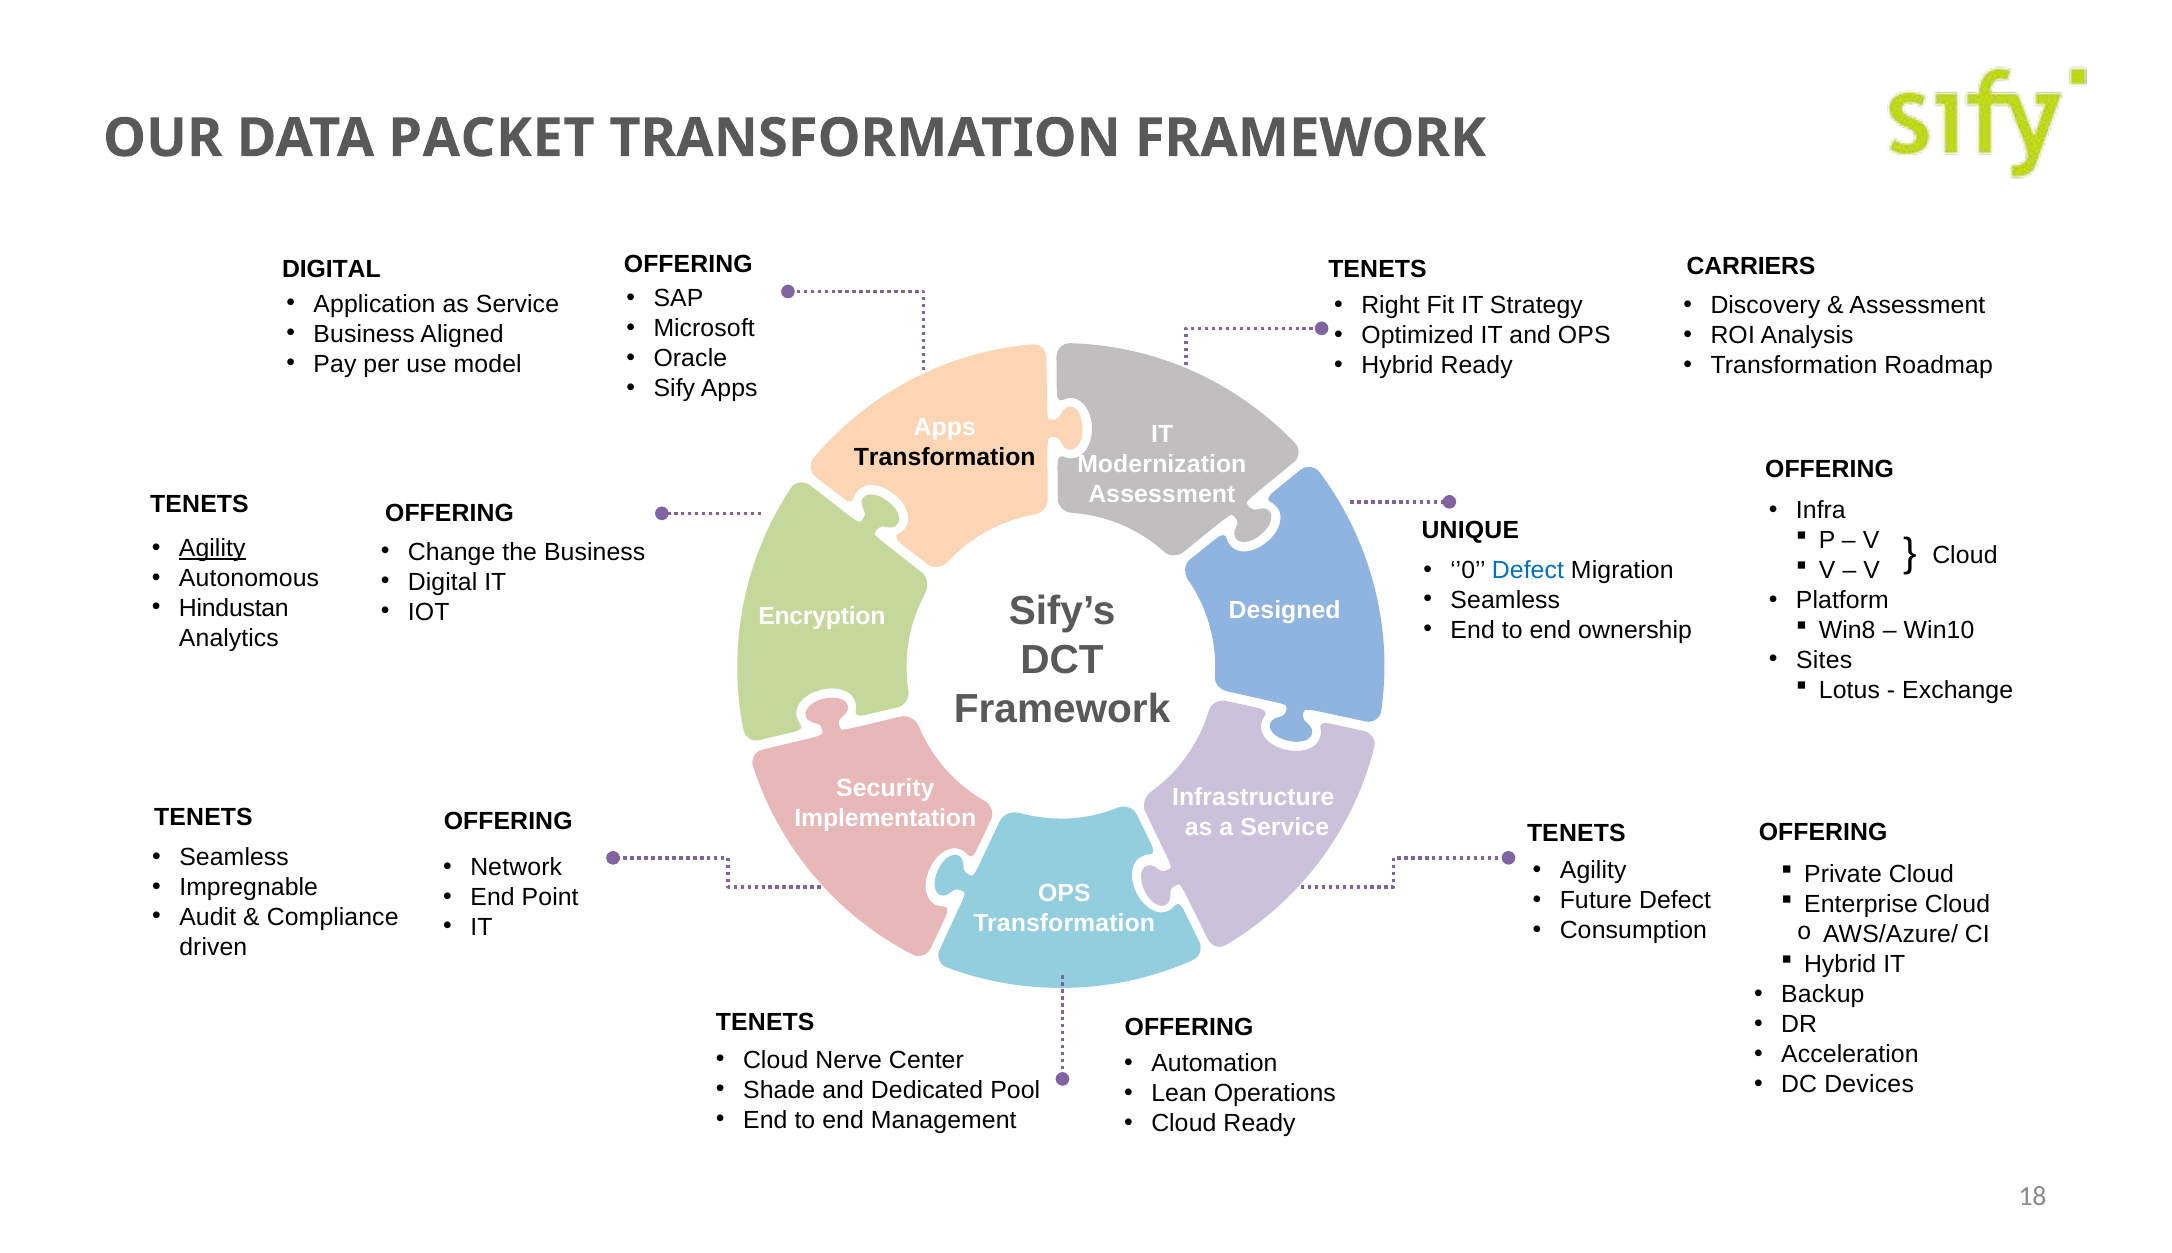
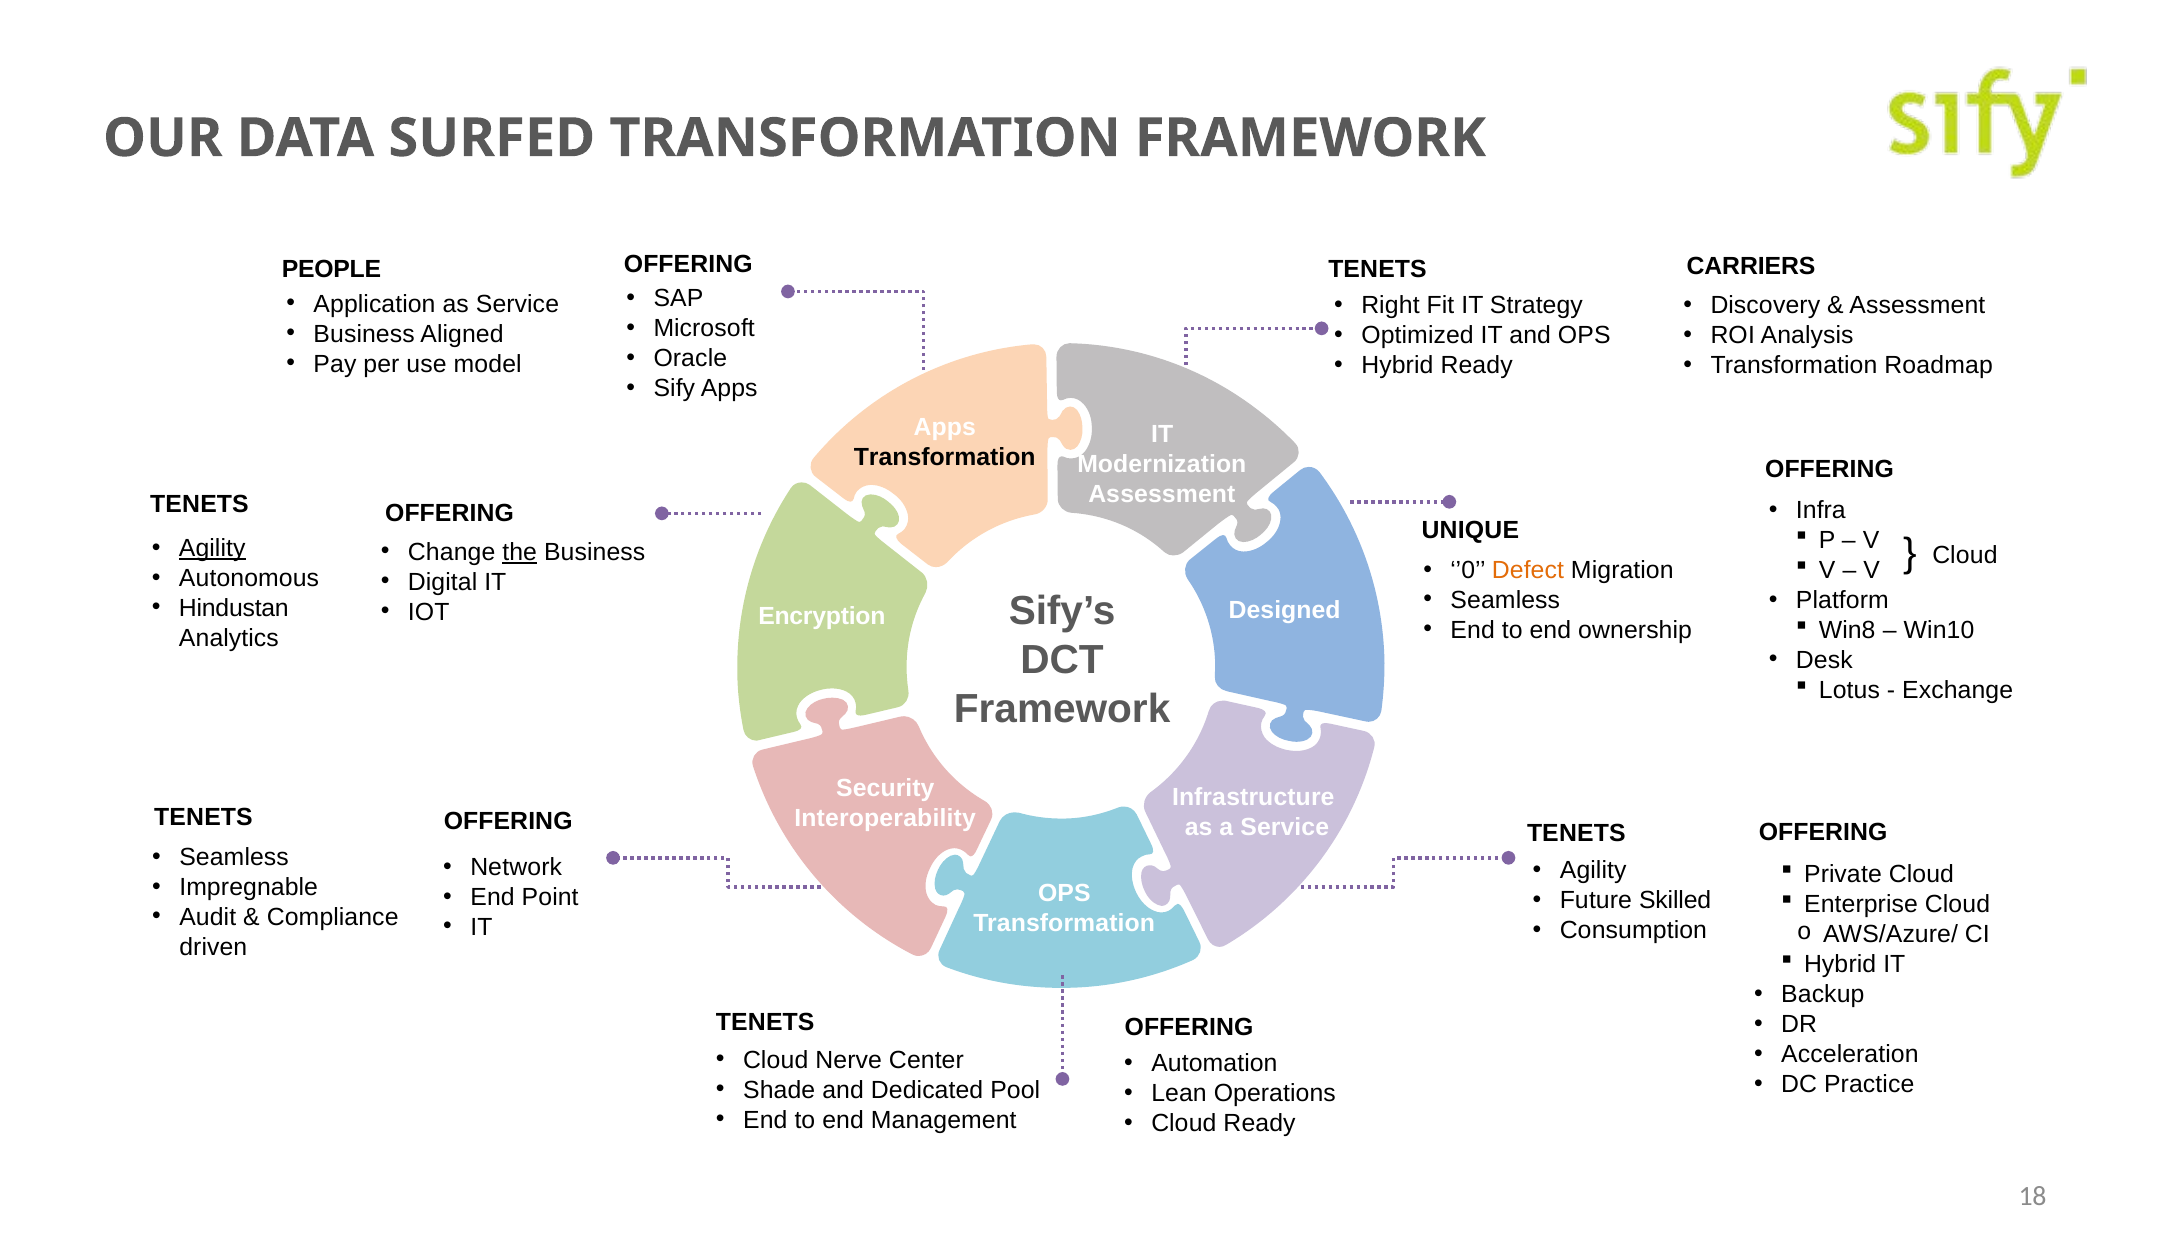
PACKET: PACKET -> SURFED (492, 138)
DIGITAL: DIGITAL -> PEOPLE (331, 269)
the underline: none -> present (520, 552)
Defect colour: blue -> orange (1528, 570)
Sites: Sites -> Desk (1824, 660)
Implementation: Implementation -> Interoperability (885, 818)
Future Defect: Defect -> Skilled (1675, 900)
Devices: Devices -> Practice (1869, 1084)
